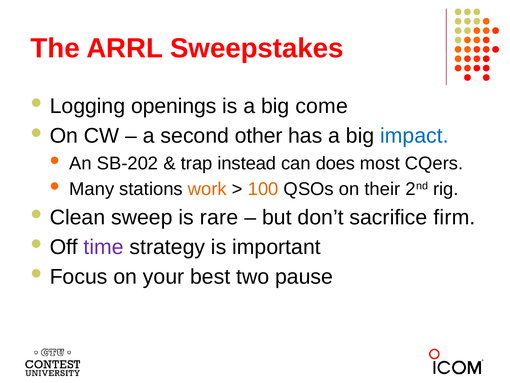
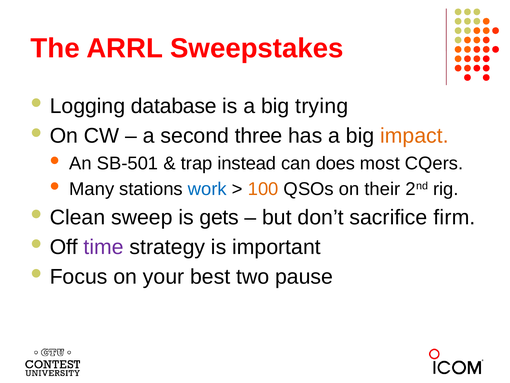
openings: openings -> database (174, 106)
come: come -> trying (322, 106)
other: other -> three (259, 136)
impact colour: blue -> orange (414, 136)
SB-202: SB-202 -> SB-501 (128, 163)
work colour: orange -> blue (207, 189)
rare: rare -> gets (219, 217)
